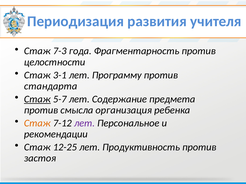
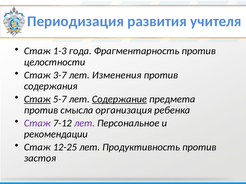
7-3: 7-3 -> 1-3 (60, 51)
3-1: 3-1 -> 3-7 (60, 75)
Программу: Программу -> Изменения (117, 75)
стандарта: стандарта -> содержания (51, 86)
Содержание underline: none -> present (119, 99)
Стаж colour: orange -> purple (37, 123)
